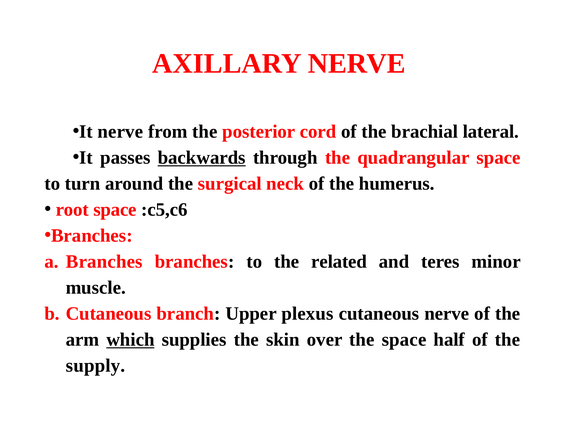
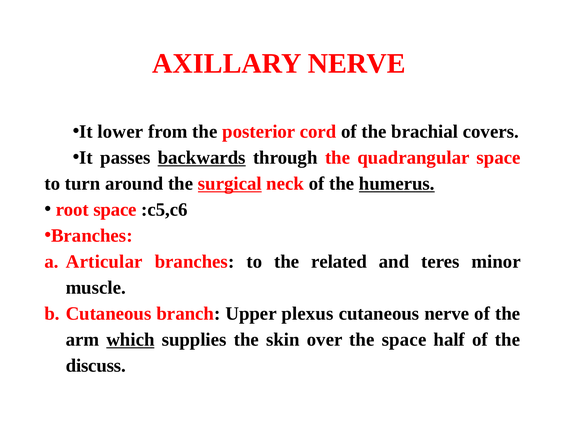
It nerve: nerve -> lower (120, 132)
lateral: lateral -> covers (491, 132)
surgical underline: none -> present (230, 184)
humerus underline: none -> present (397, 184)
Branches: Branches -> Articular (104, 262)
supply: supply -> discuss (96, 365)
